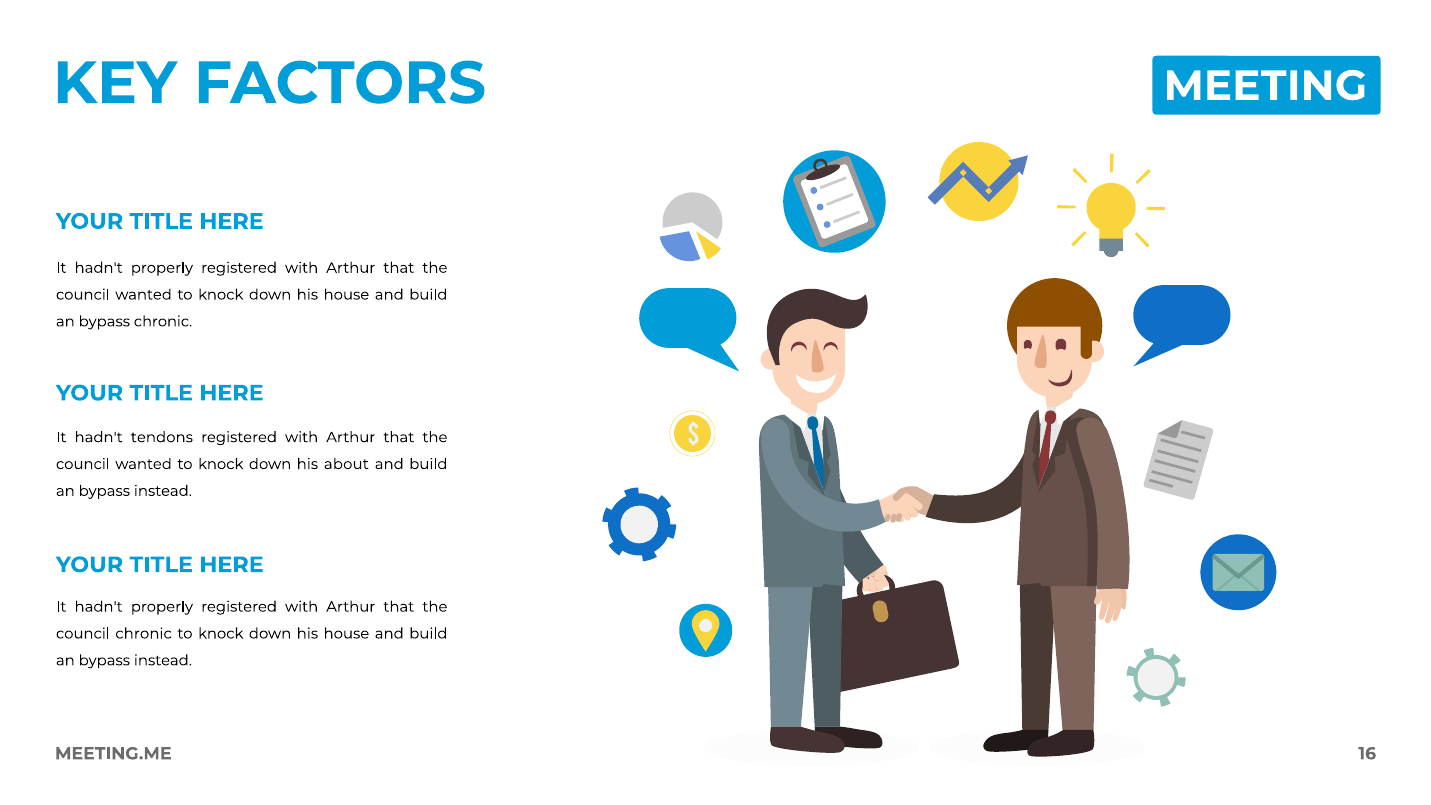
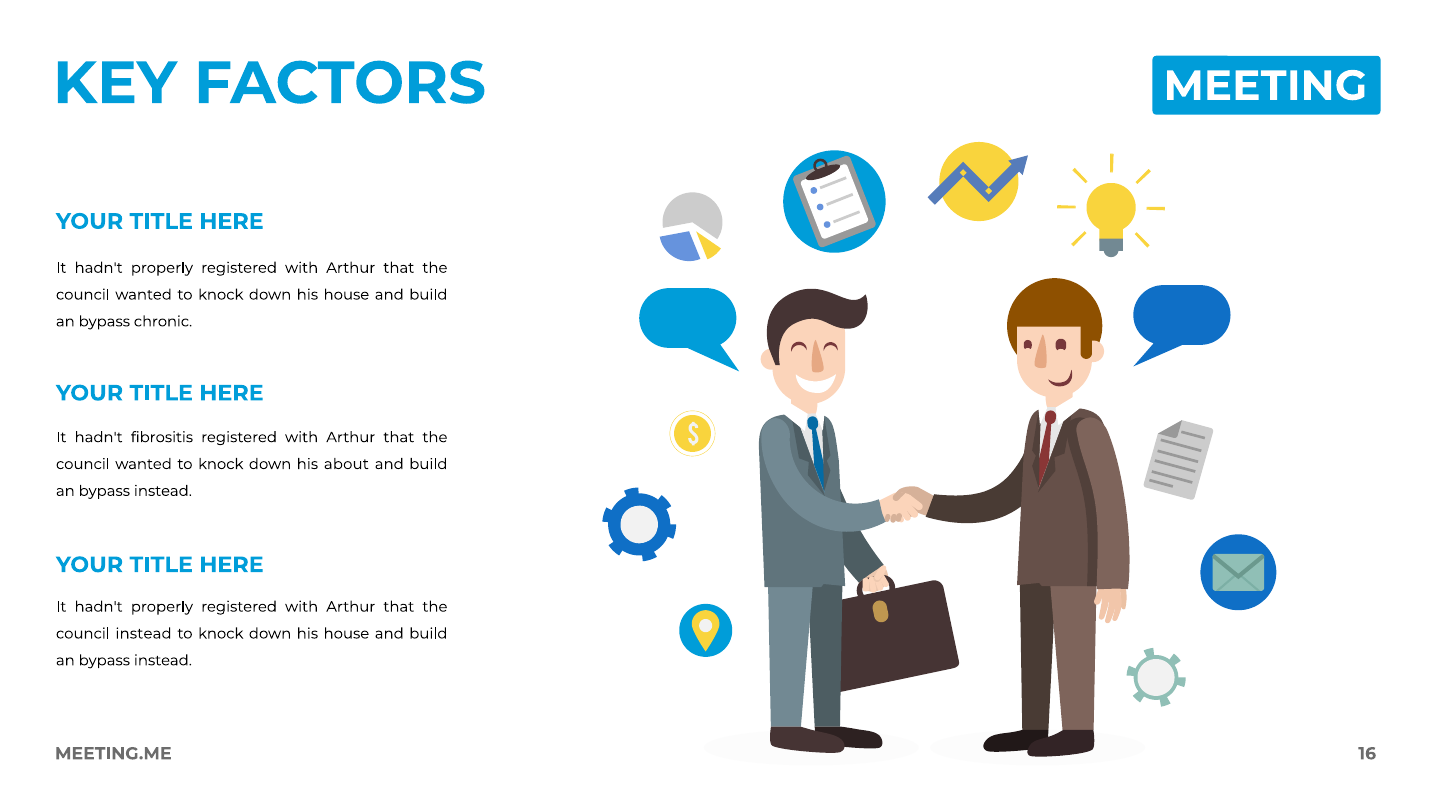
tendons: tendons -> fibrositis (162, 437)
council chronic: chronic -> instead (144, 634)
